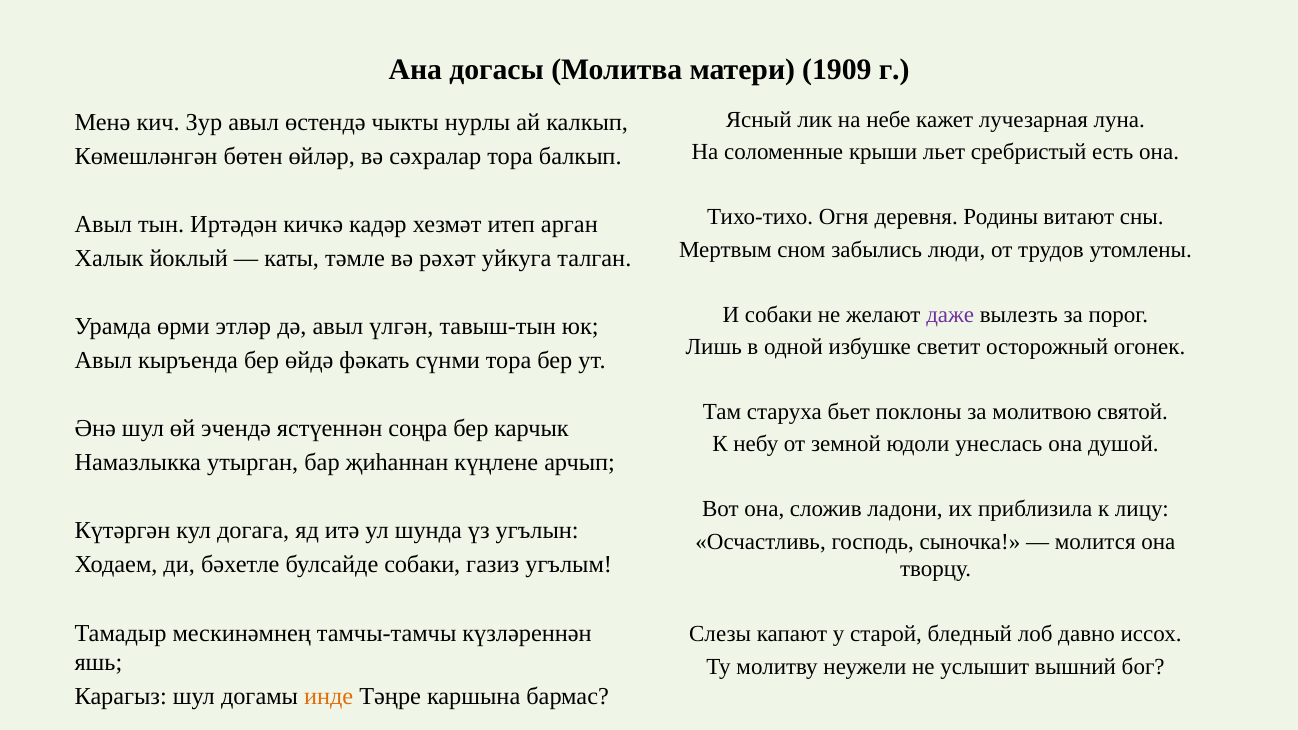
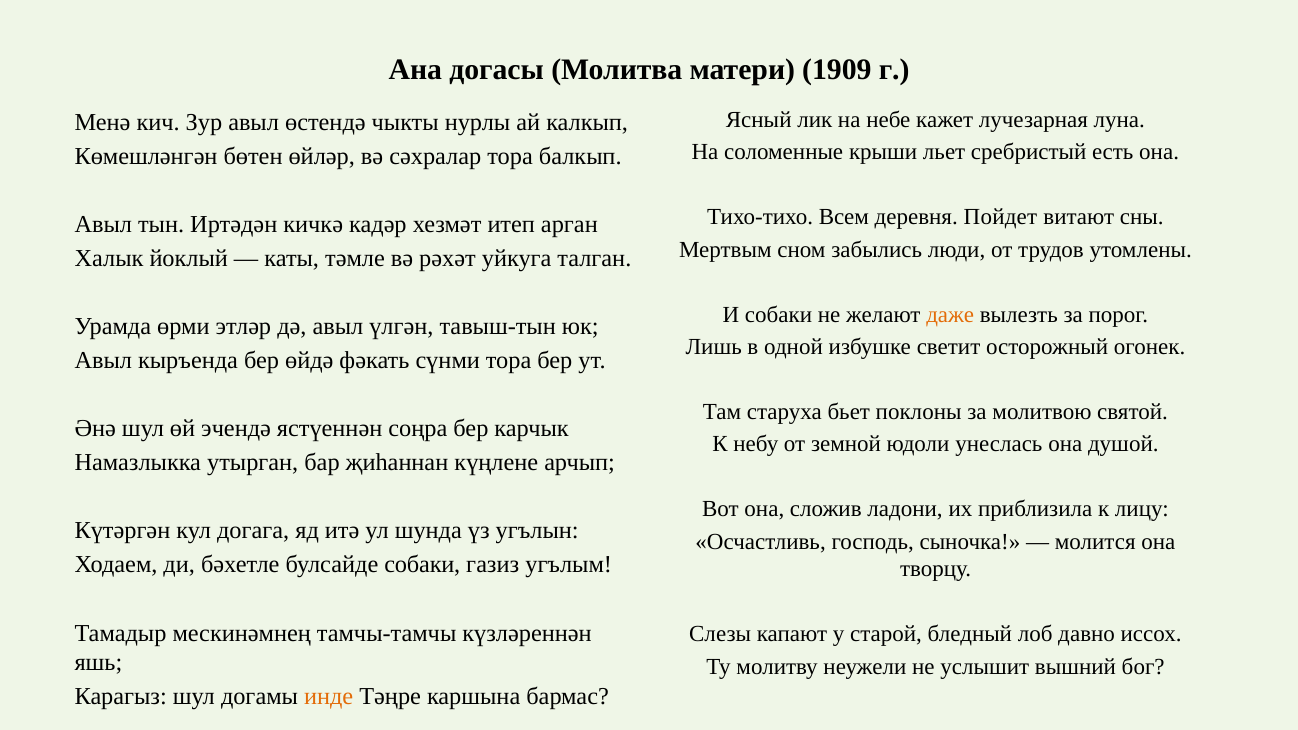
Огня: Огня -> Всем (844, 217)
Родины: Родины -> Пойдет (1000, 217)
даже colour: purple -> orange (950, 315)
